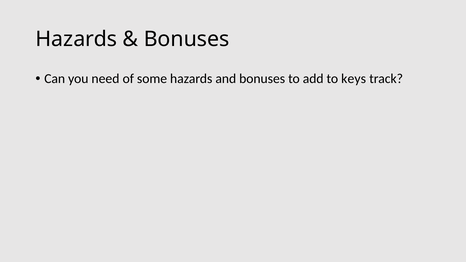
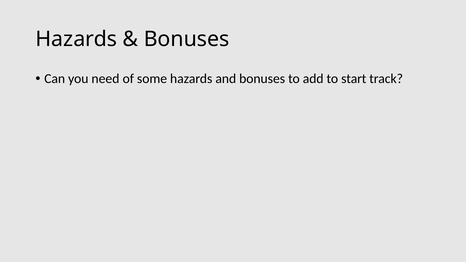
keys: keys -> start (354, 79)
